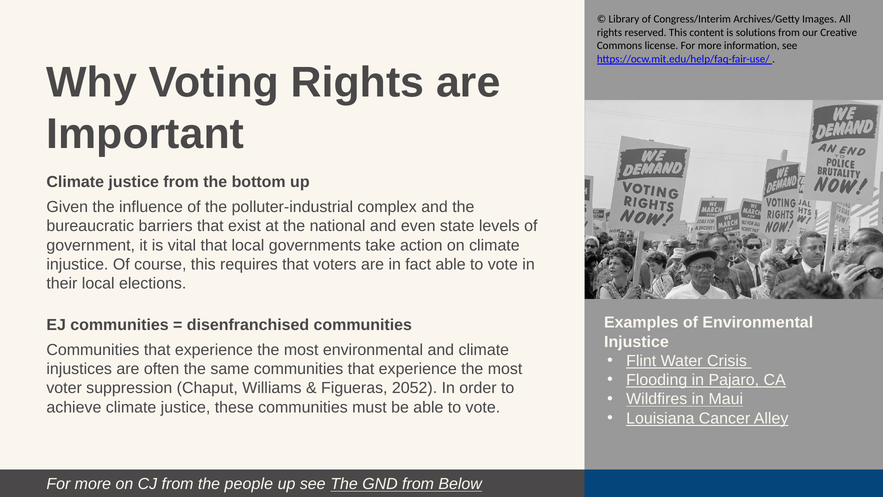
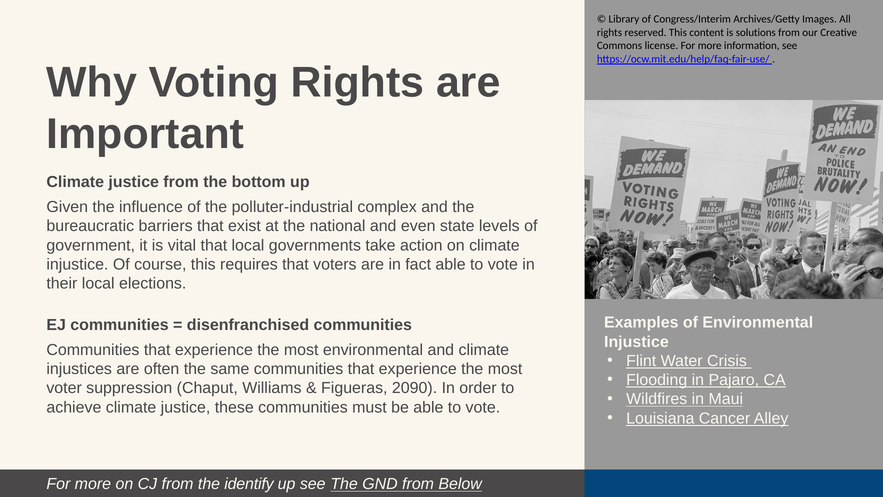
2052: 2052 -> 2090 (415, 388)
people: people -> identify (249, 484)
